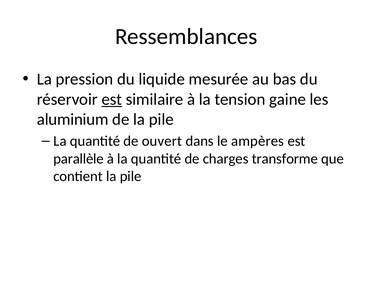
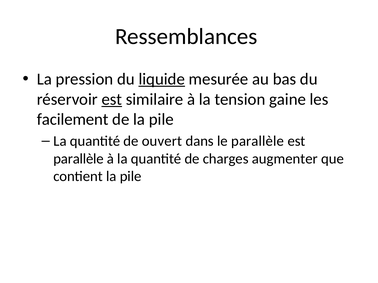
liquide underline: none -> present (162, 79)
aluminium: aluminium -> facilement (73, 120)
le ampères: ampères -> parallèle (258, 141)
transforme: transforme -> augmenter (285, 159)
